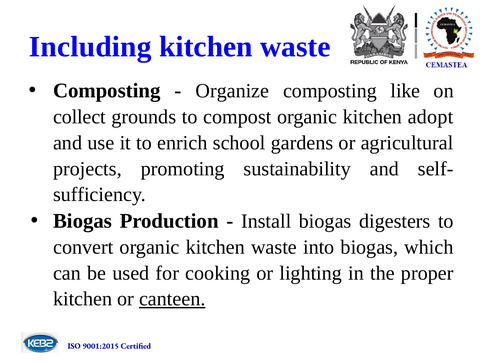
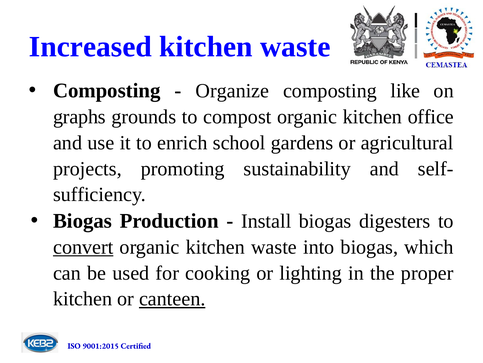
Including: Including -> Increased (90, 47)
collect: collect -> graphs (79, 117)
adopt: adopt -> office (431, 117)
convert underline: none -> present (83, 247)
